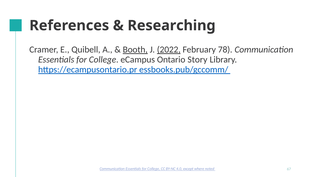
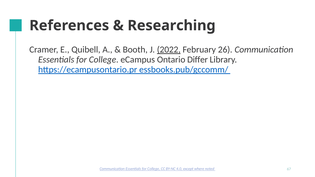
Booth underline: present -> none (135, 50)
78: 78 -> 26 (225, 50)
Story: Story -> Differ (198, 60)
